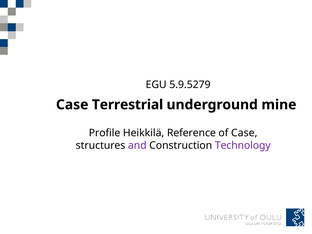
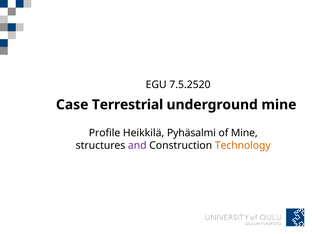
5.9.5279: 5.9.5279 -> 7.5.2520 (190, 85)
Reference: Reference -> Pyhäsalmi (191, 133)
of Case: Case -> Mine (244, 133)
Technology colour: purple -> orange (243, 145)
